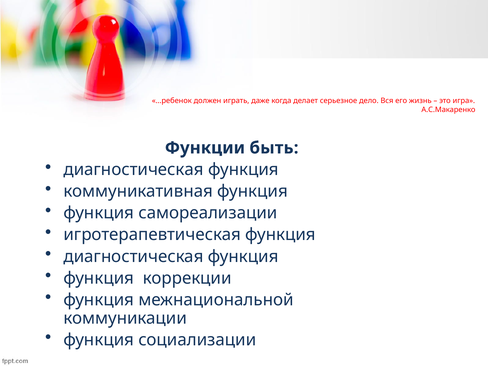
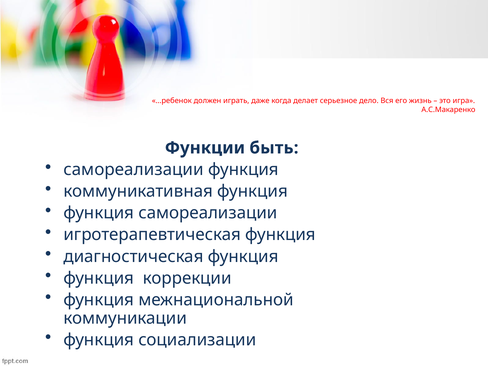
диагностическая: диагностическая -> самореализации (134, 170)
